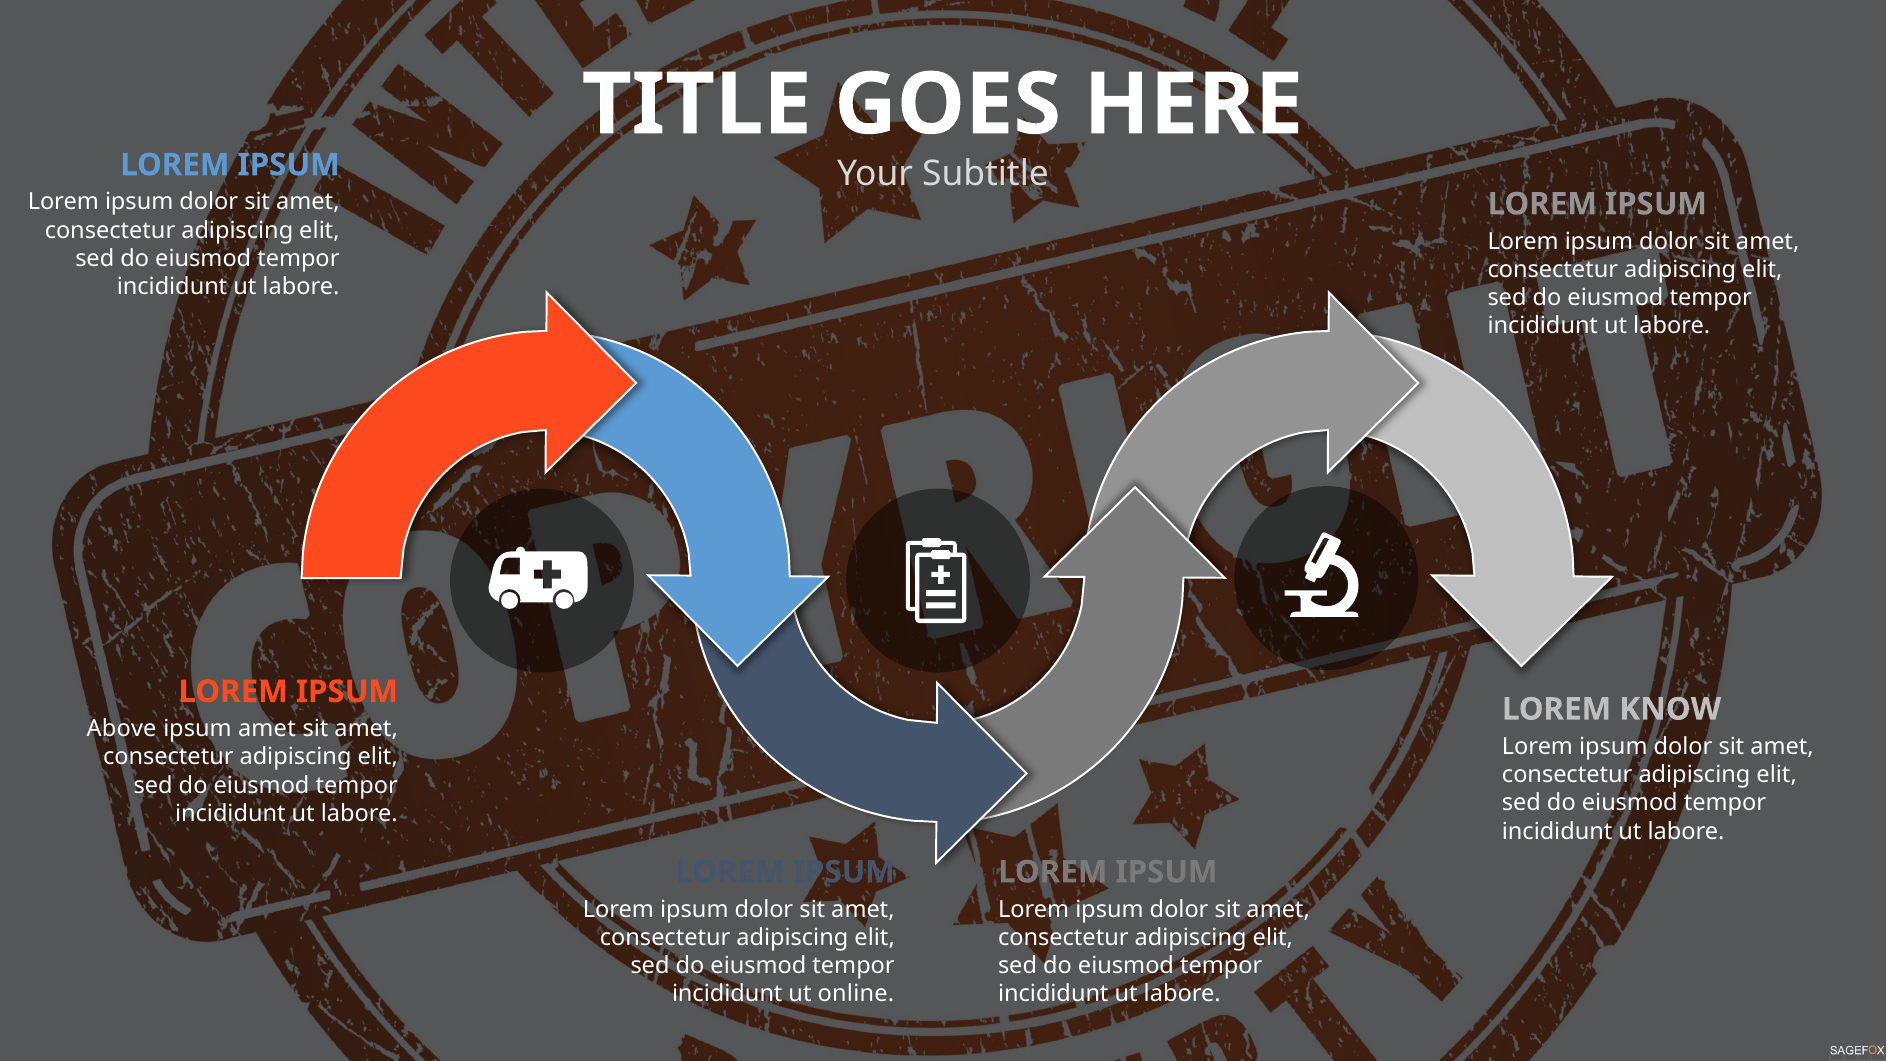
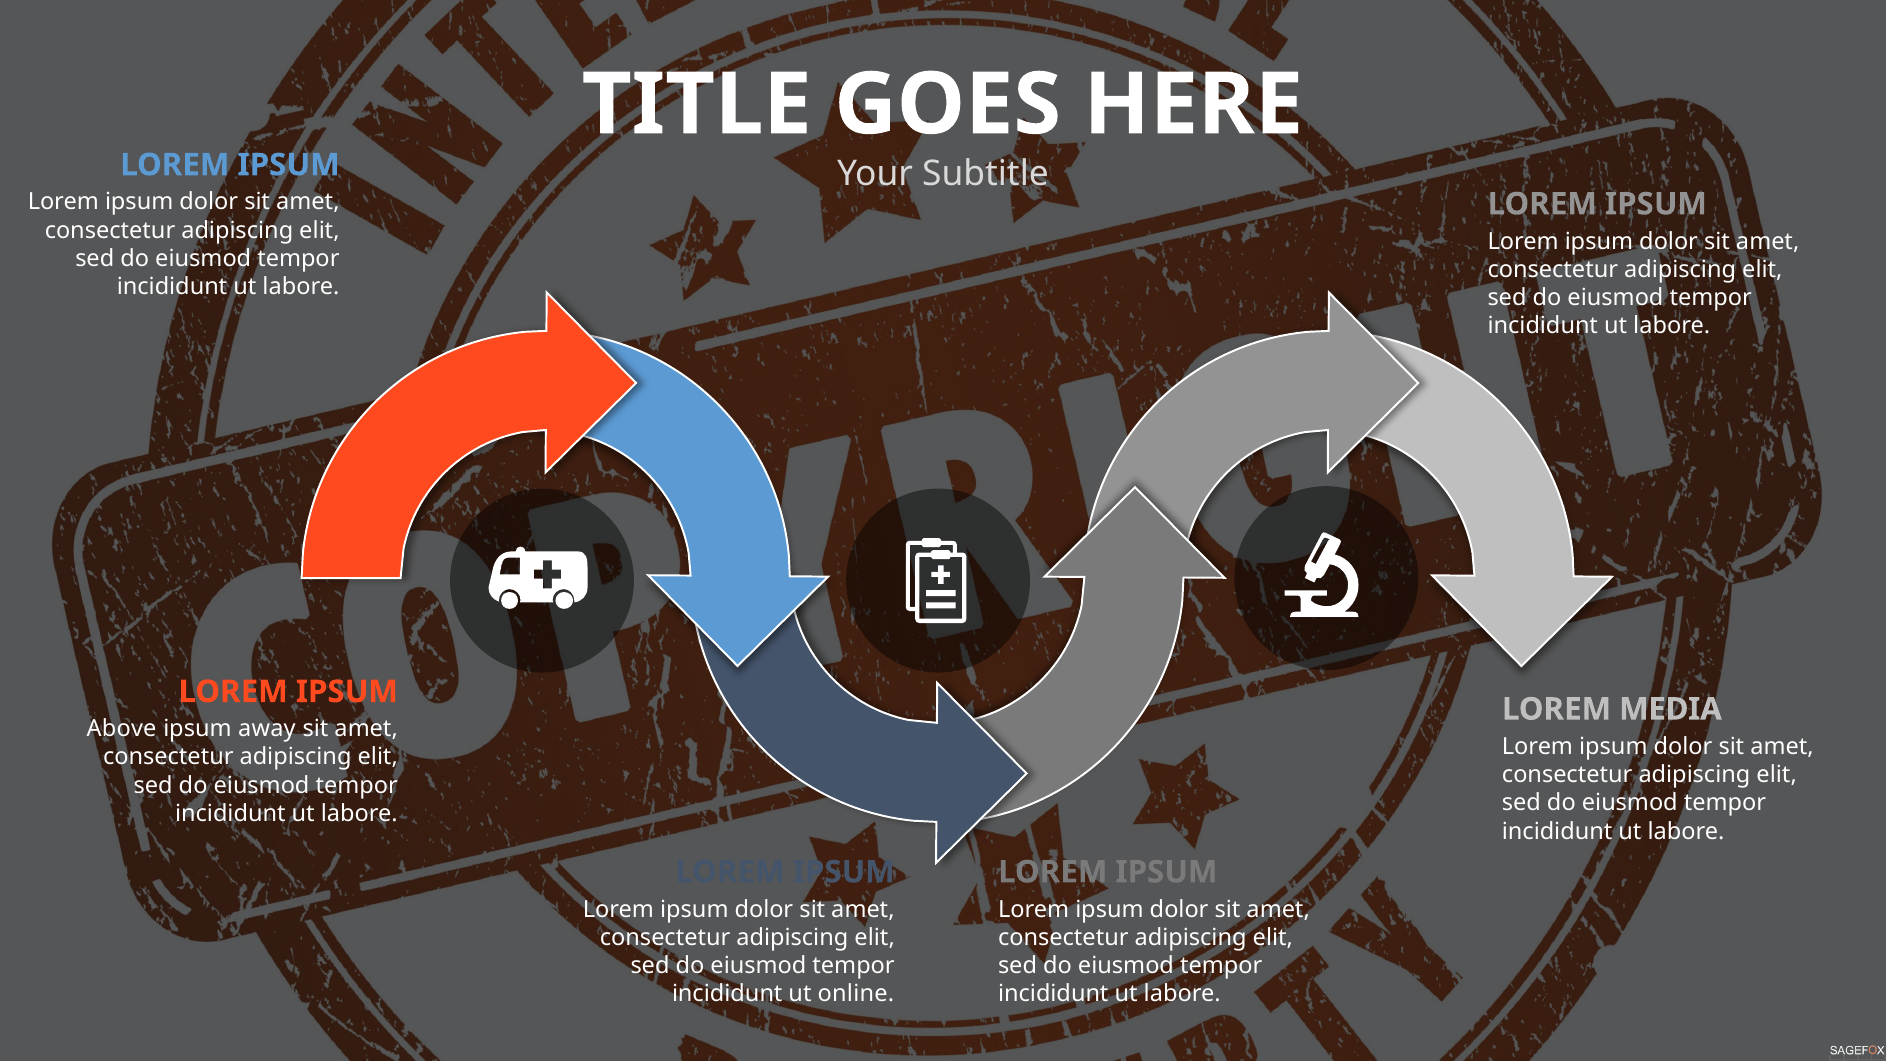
KNOW: KNOW -> MEDIA (1670, 709)
ipsum amet: amet -> away (267, 729)
